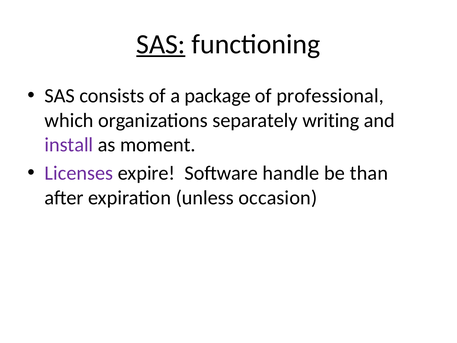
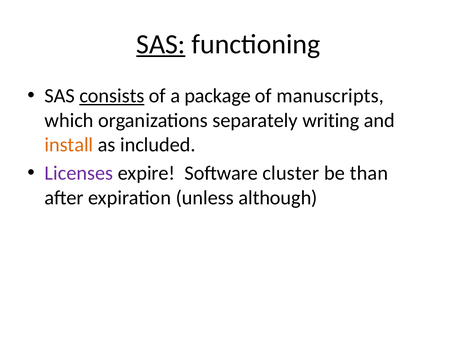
consists underline: none -> present (112, 96)
professional: professional -> manuscripts (330, 96)
install colour: purple -> orange (69, 145)
moment: moment -> included (158, 145)
handle: handle -> cluster (291, 173)
occasion: occasion -> although (278, 198)
